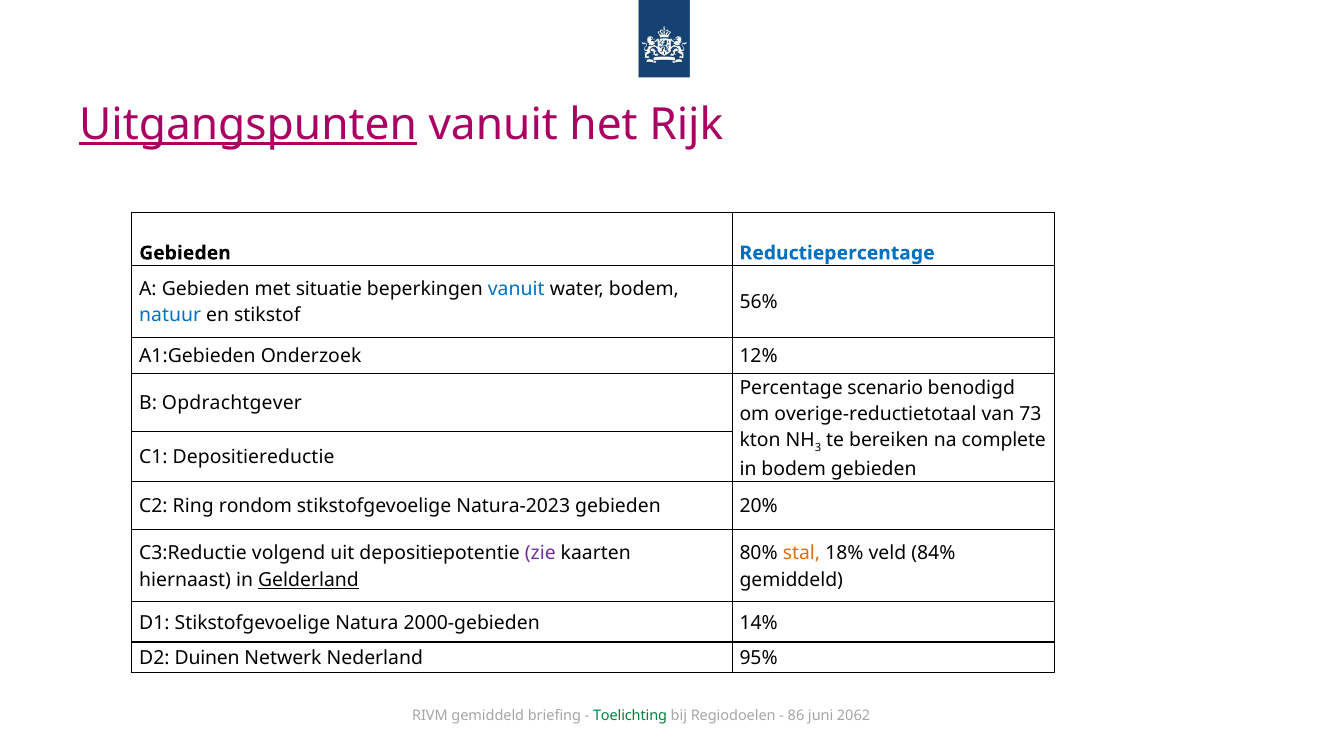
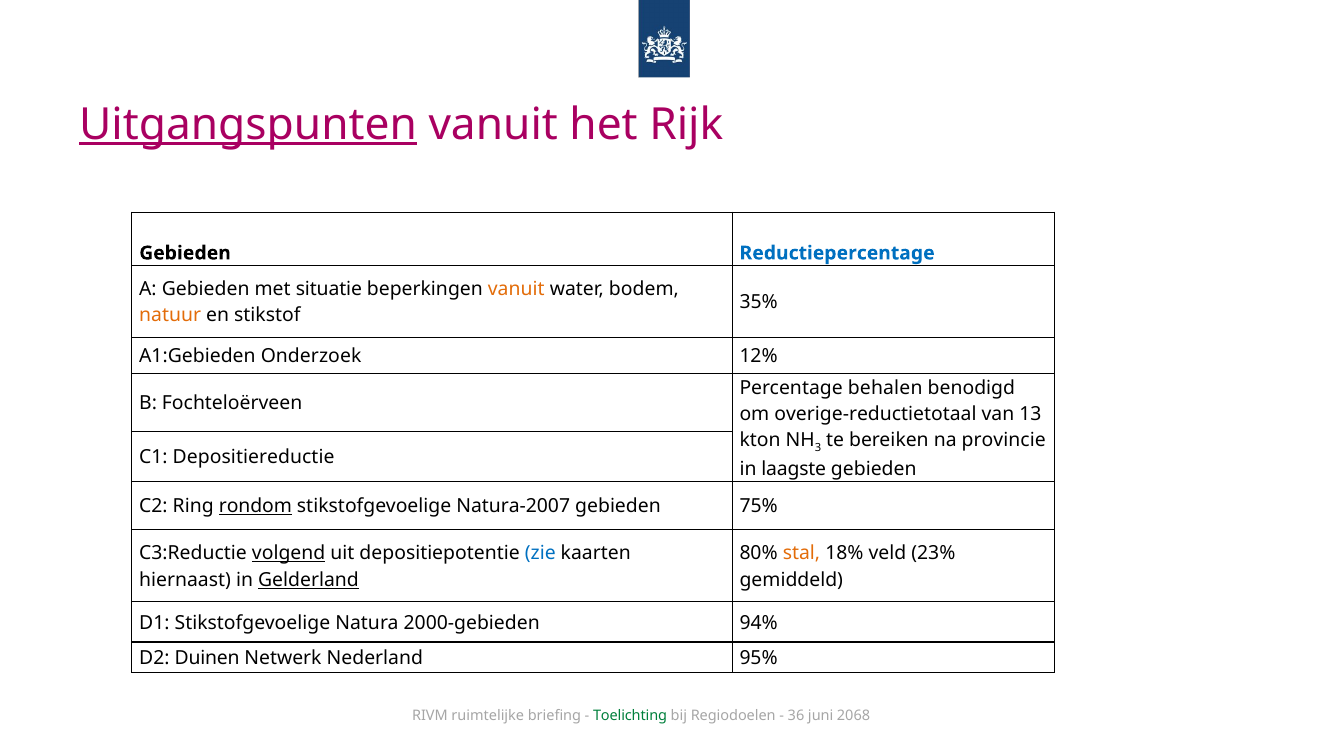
vanuit colour: blue -> orange (516, 289)
56%: 56% -> 35% (759, 302)
natuur colour: blue -> orange (170, 316)
scenario: scenario -> behalen (885, 388)
Opdrachtgever: Opdrachtgever -> Fochteloërveen (232, 404)
73: 73 -> 13 (1030, 414)
complete: complete -> provincie (1004, 440)
in bodem: bodem -> laagste (794, 469)
rondom underline: none -> present (255, 507)
Natura-2023: Natura-2023 -> Natura-2007 (513, 507)
20%: 20% -> 75% (759, 507)
volgend underline: none -> present (289, 553)
zie colour: purple -> blue (540, 553)
84%: 84% -> 23% (933, 553)
14%: 14% -> 94% (759, 623)
RIVM gemiddeld: gemiddeld -> ruimtelijke (488, 715)
86: 86 -> 36 (796, 715)
2062: 2062 -> 2068 (854, 715)
